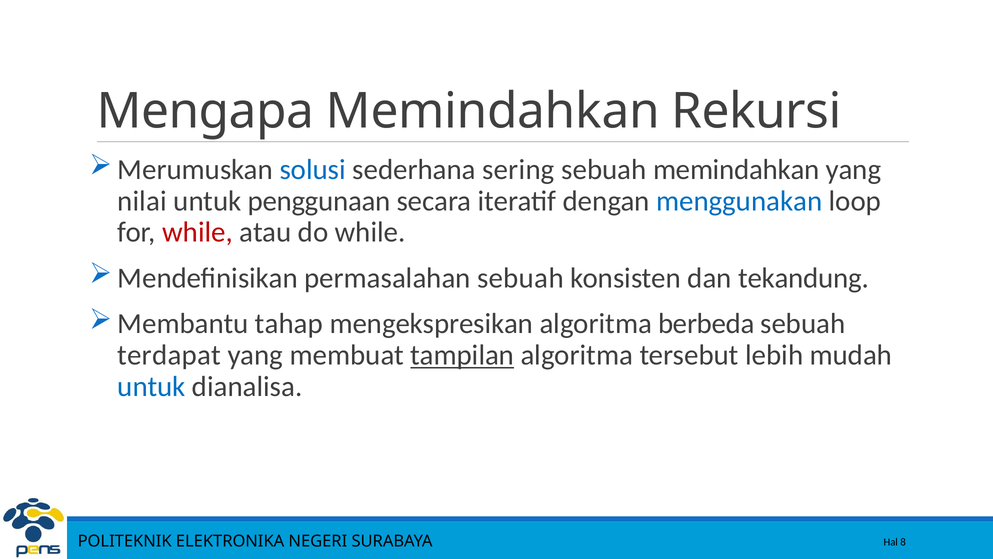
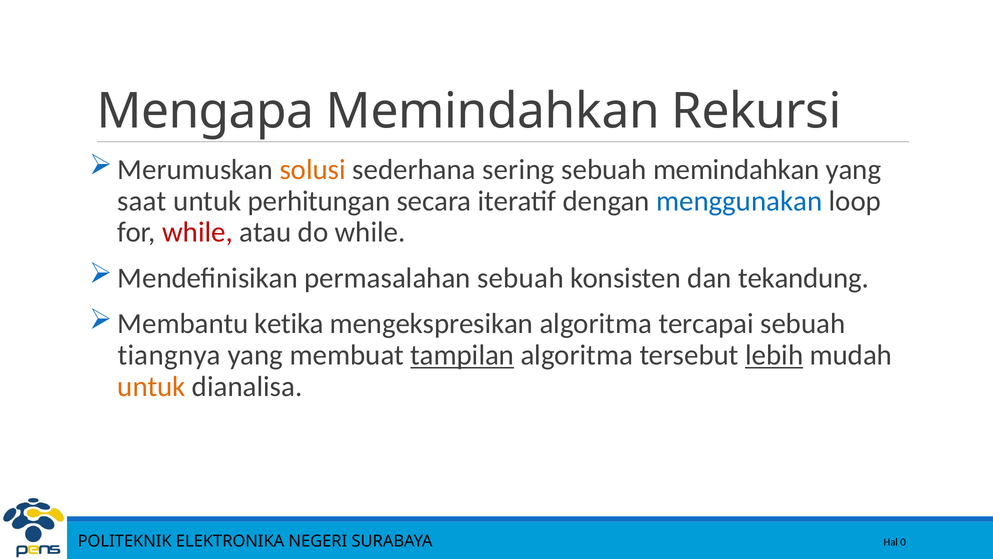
solusi colour: blue -> orange (313, 170)
nilai: nilai -> saat (142, 201)
penggunaan: penggunaan -> perhitungan (319, 201)
tahap: tahap -> ketika (289, 324)
berbeda: berbeda -> tercapai (706, 324)
terdapat: terdapat -> tiangnya (169, 355)
lebih underline: none -> present (774, 355)
untuk colour: blue -> orange (151, 386)
8: 8 -> 0 (903, 542)
